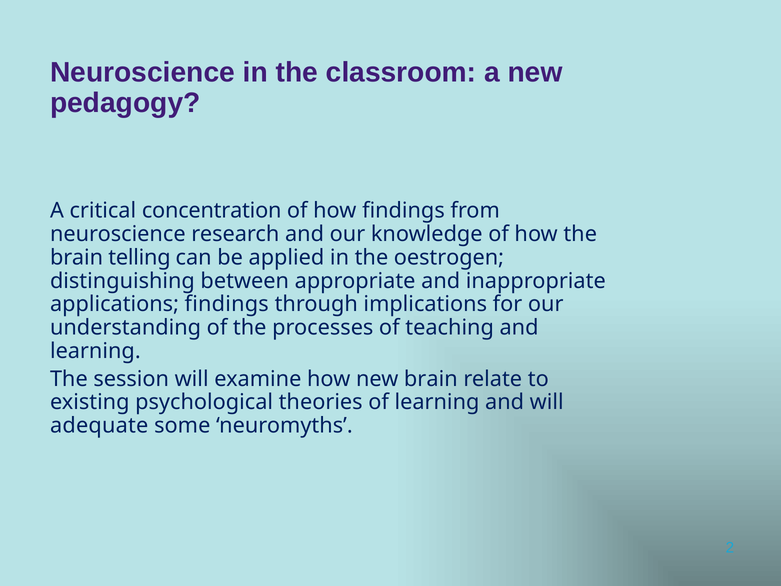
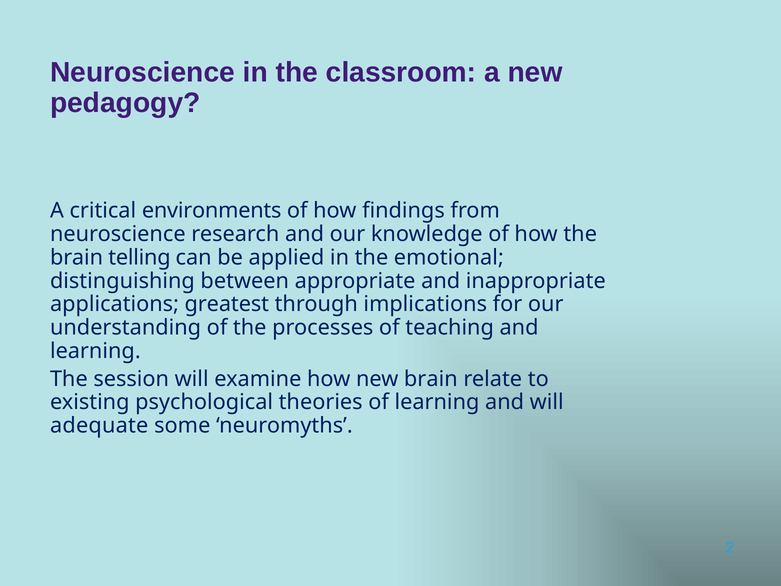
concentration: concentration -> environments (212, 210)
oestrogen: oestrogen -> emotional (449, 257)
applications findings: findings -> greatest (227, 304)
